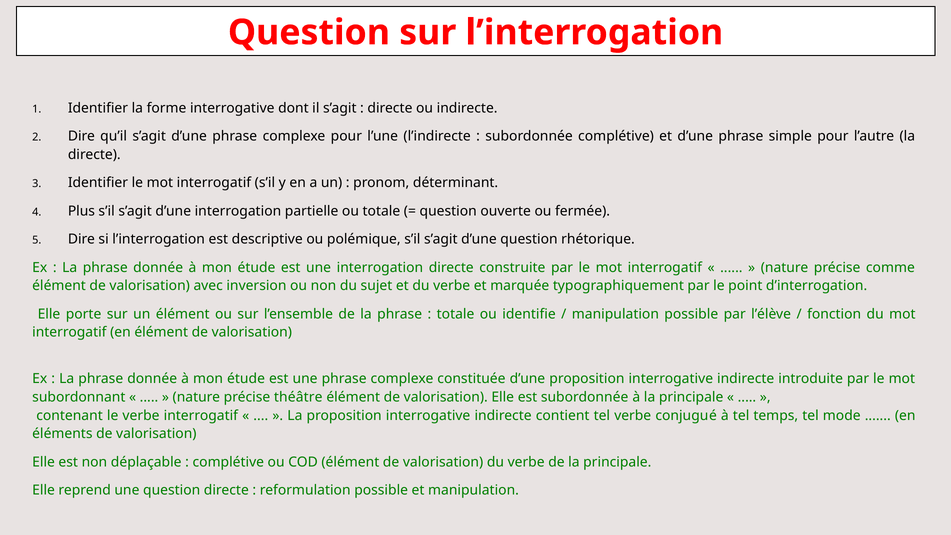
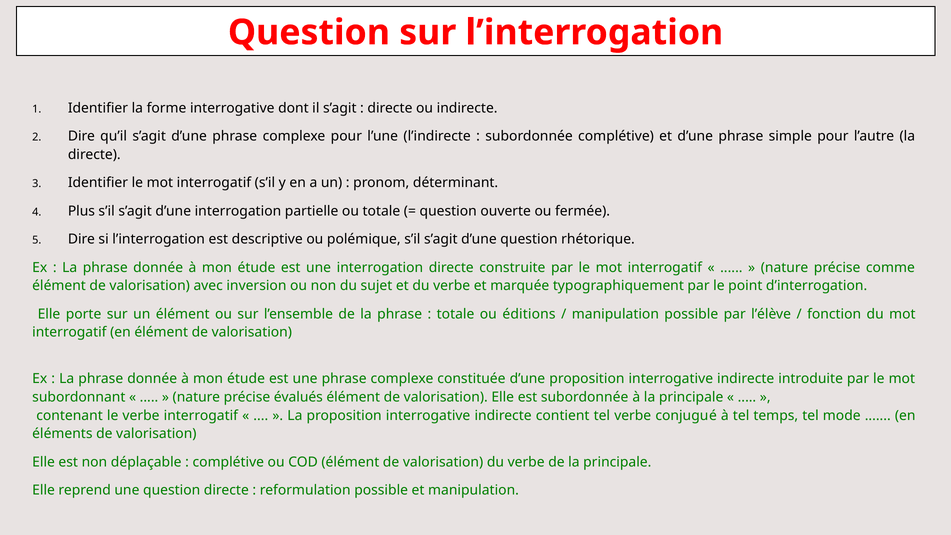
identifie: identifie -> éditions (529, 314)
théâtre: théâtre -> évalués (298, 397)
